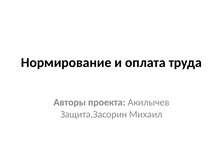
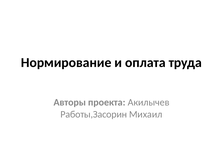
Защита,Засорин: Защита,Засорин -> Работы,Засорин (94, 114)
